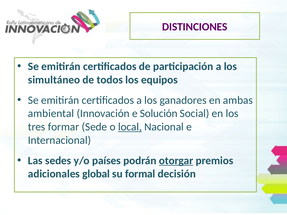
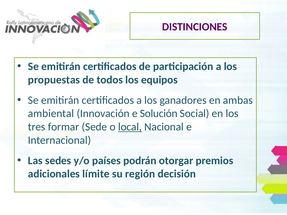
simultáneo: simultáneo -> propuestas (54, 80)
otorgar underline: present -> none (176, 161)
global: global -> límite (96, 174)
formal: formal -> región (140, 174)
